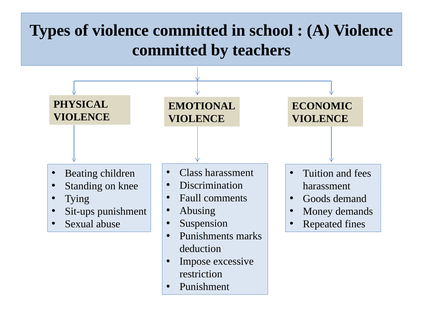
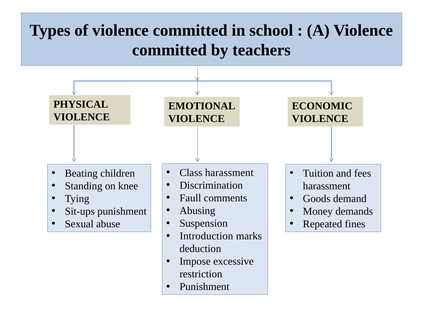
Punishments: Punishments -> Introduction (206, 236)
